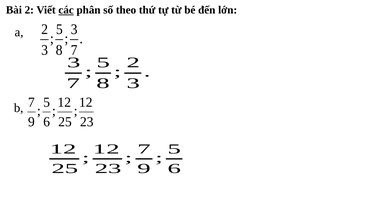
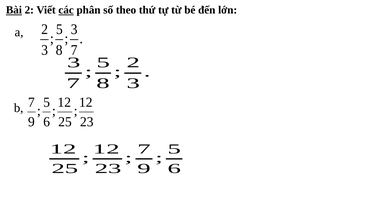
Bài underline: none -> present (14, 10)
